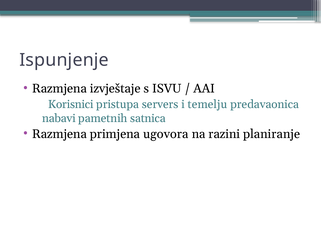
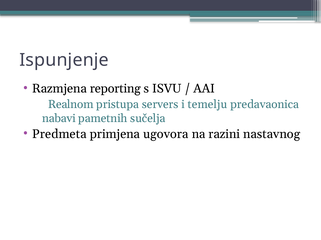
izvještaje: izvještaje -> reporting (115, 89)
Korisnici: Korisnici -> Realnom (71, 105)
satnica: satnica -> sučelja (148, 119)
Razmjena: Razmjena -> Predmeta (59, 134)
planiranje: planiranje -> nastavnog (272, 134)
